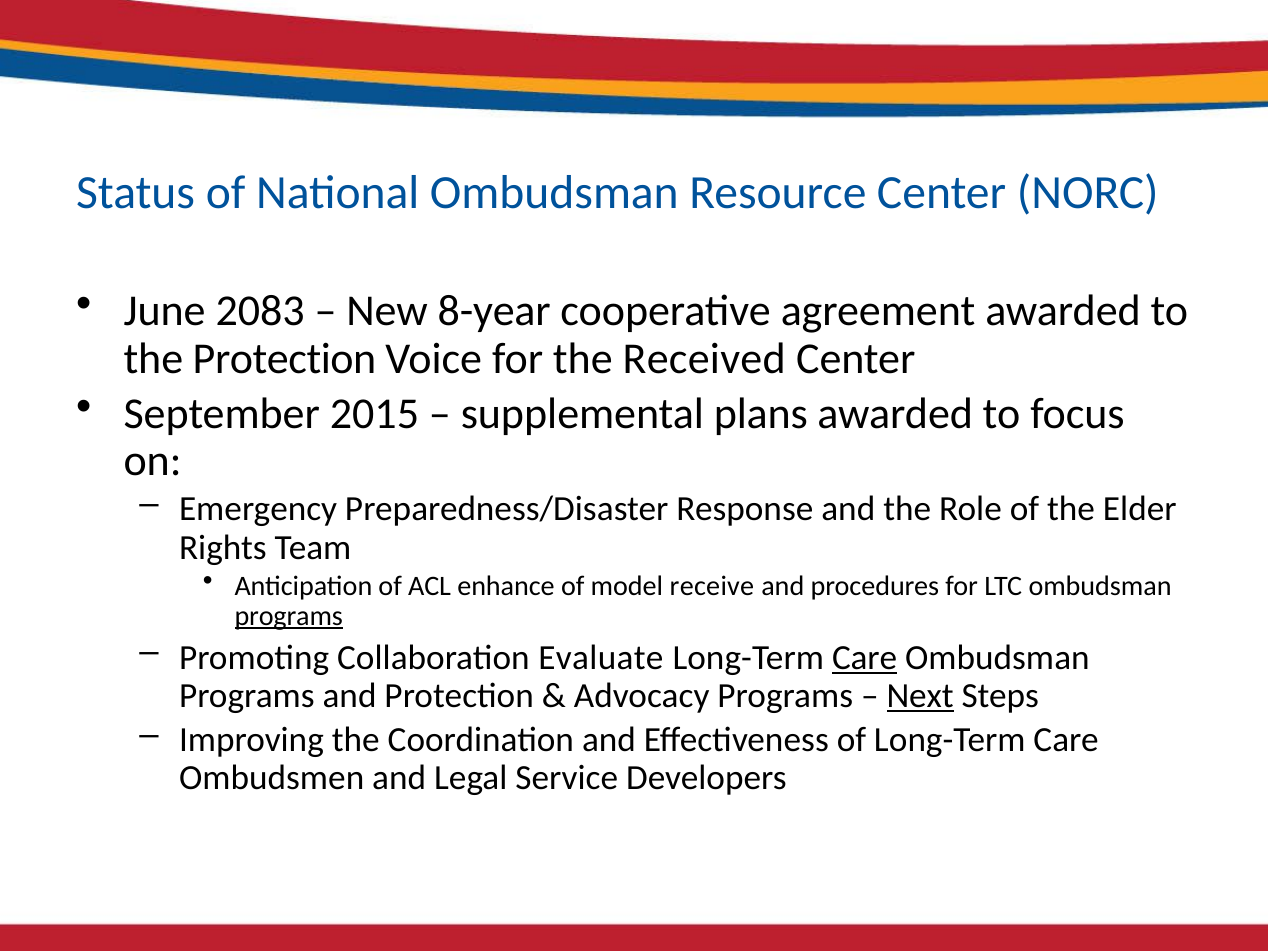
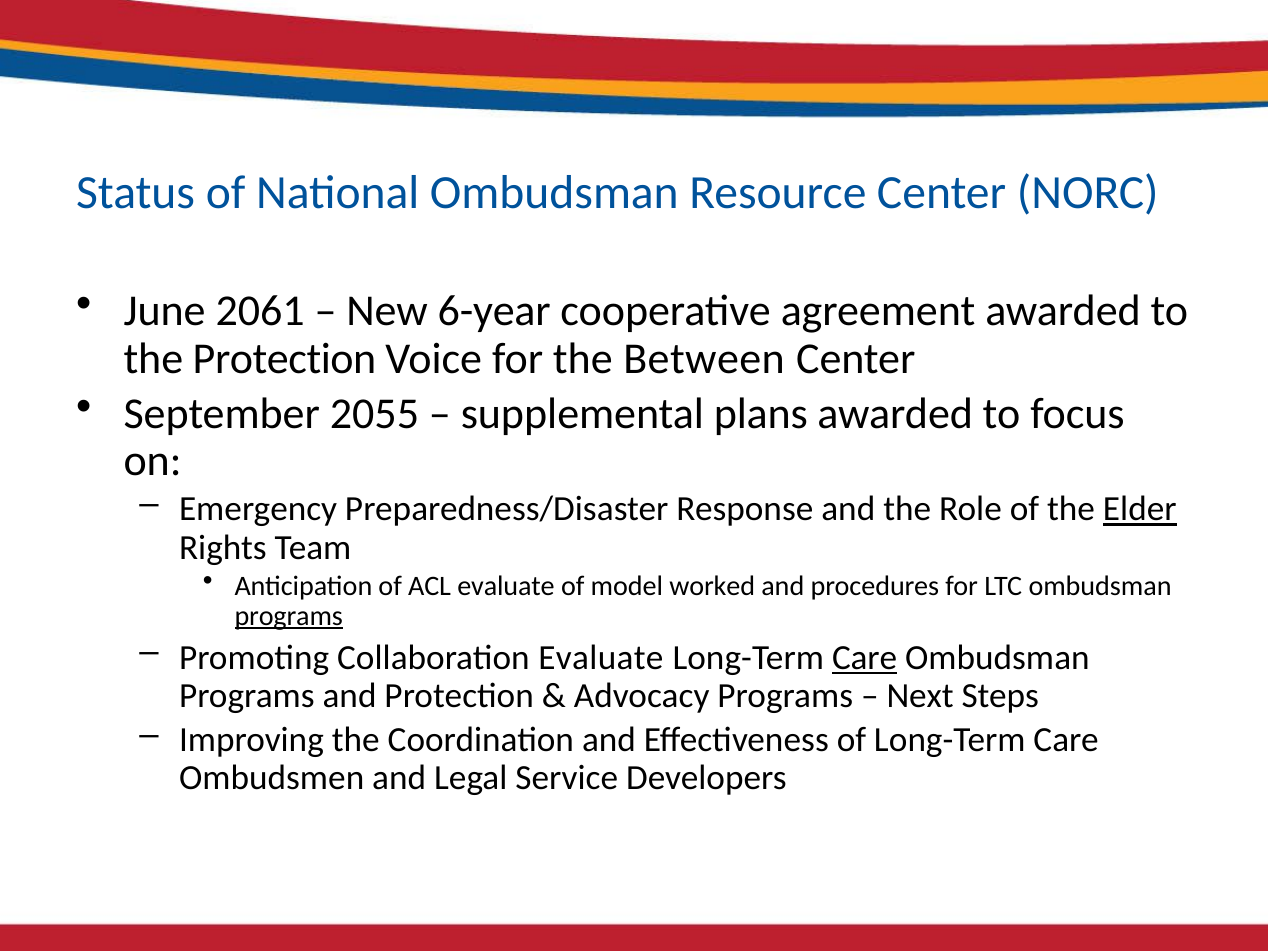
2083: 2083 -> 2061 (260, 311)
8-year: 8-year -> 6-year (494, 311)
Received: Received -> Between (704, 358)
2015: 2015 -> 2055 (374, 414)
Elder underline: none -> present (1140, 509)
ACL enhance: enhance -> evaluate (506, 586)
receive: receive -> worked (712, 586)
Next underline: present -> none (920, 696)
